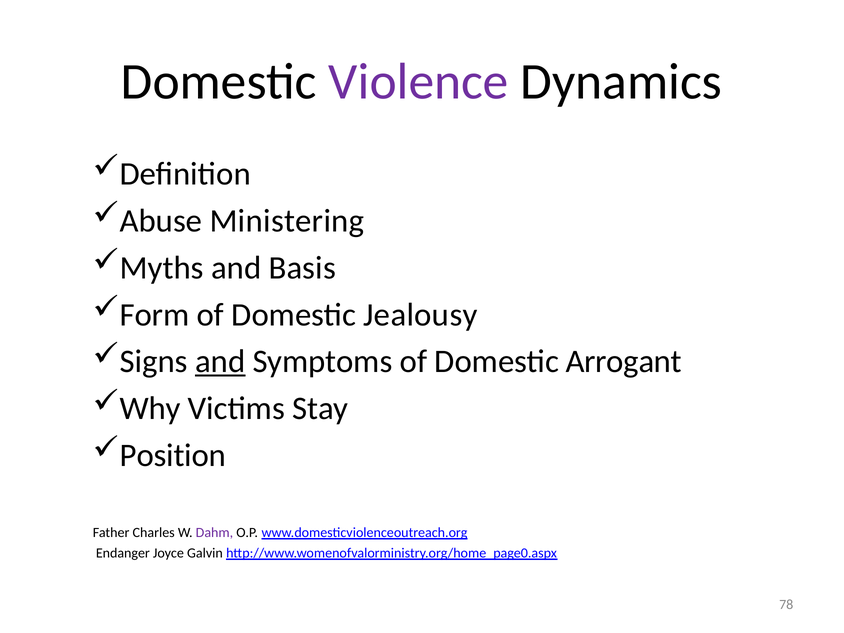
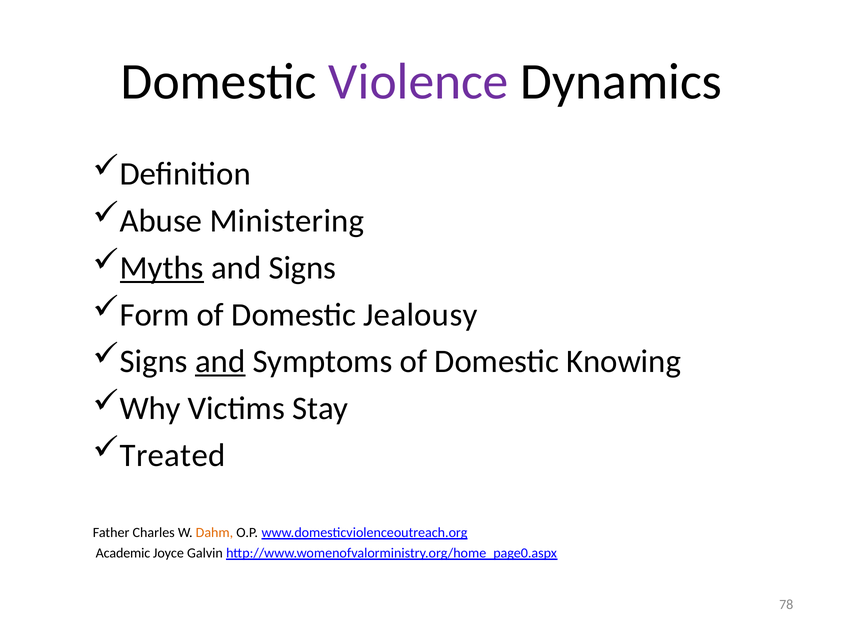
Myths underline: none -> present (162, 268)
and Basis: Basis -> Signs (302, 268)
Arrogant: Arrogant -> Knowing (624, 362)
Position: Position -> Treated (173, 455)
Dahm colour: purple -> orange (214, 532)
Endanger: Endanger -> Academic (123, 553)
